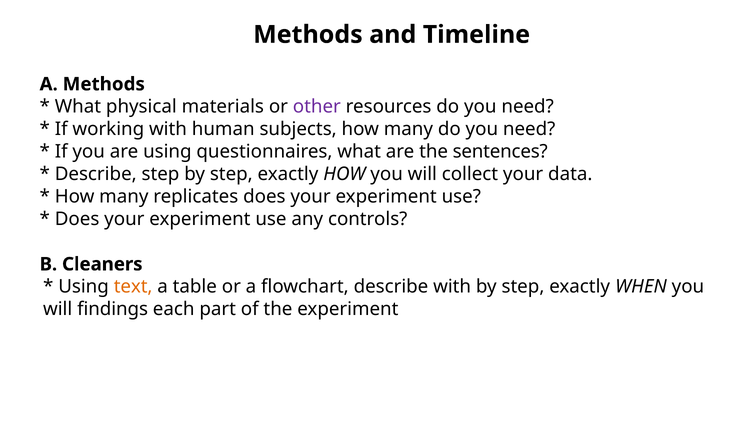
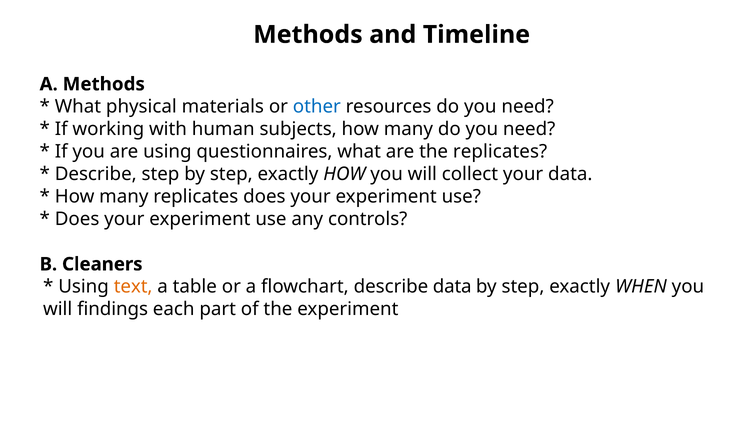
other colour: purple -> blue (317, 107)
the sentences: sentences -> replicates (500, 152)
describe with: with -> data (452, 287)
